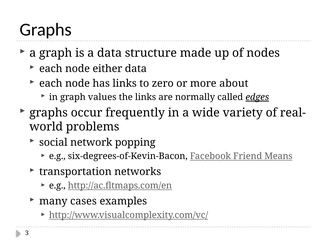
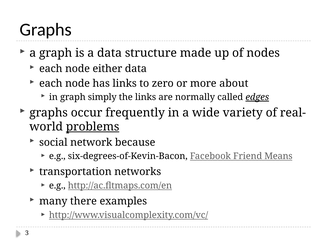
values: values -> simply (102, 97)
problems underline: none -> present (93, 127)
popping: popping -> because (135, 142)
cases: cases -> there (83, 201)
